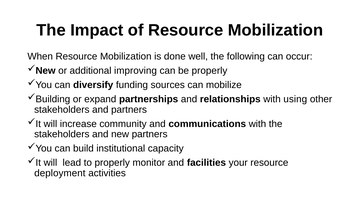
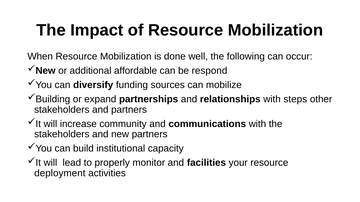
improving: improving -> affordable (136, 71)
be properly: properly -> respond (209, 71)
using: using -> steps (295, 99)
